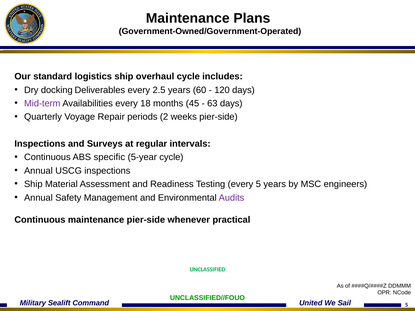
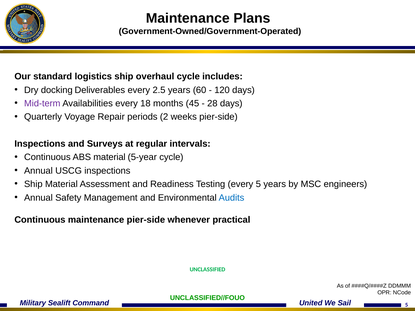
63: 63 -> 28 (212, 104)
ABS specific: specific -> material (109, 157)
Audits colour: purple -> blue (232, 198)
